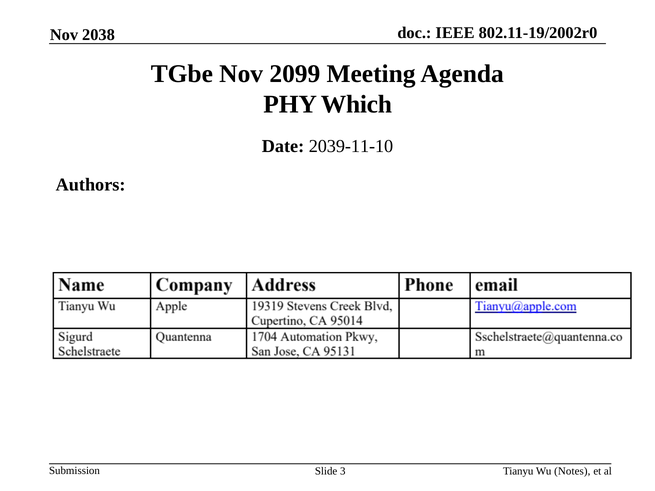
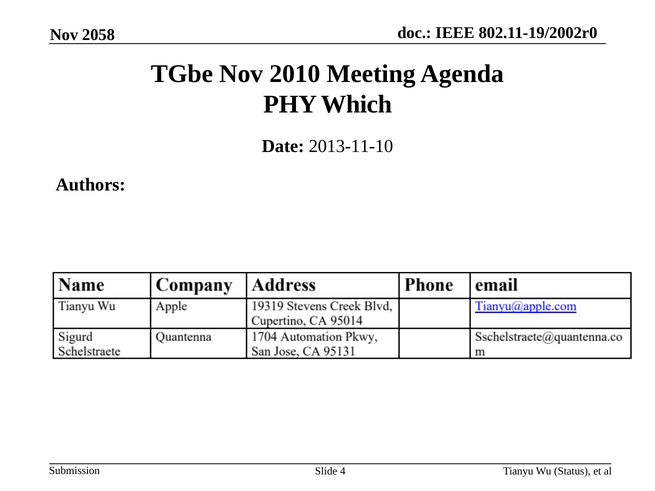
2038: 2038 -> 2058 (98, 35)
2099: 2099 -> 2010 (295, 74)
2039-11-10: 2039-11-10 -> 2013-11-10 (351, 146)
3: 3 -> 4 (343, 471)
Notes: Notes -> Status (572, 471)
